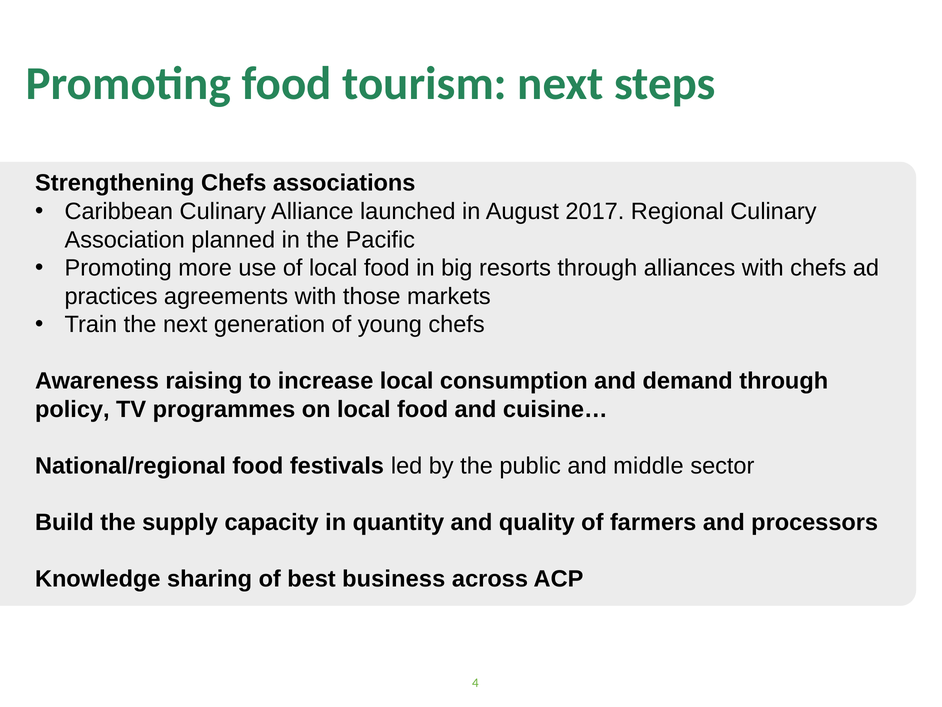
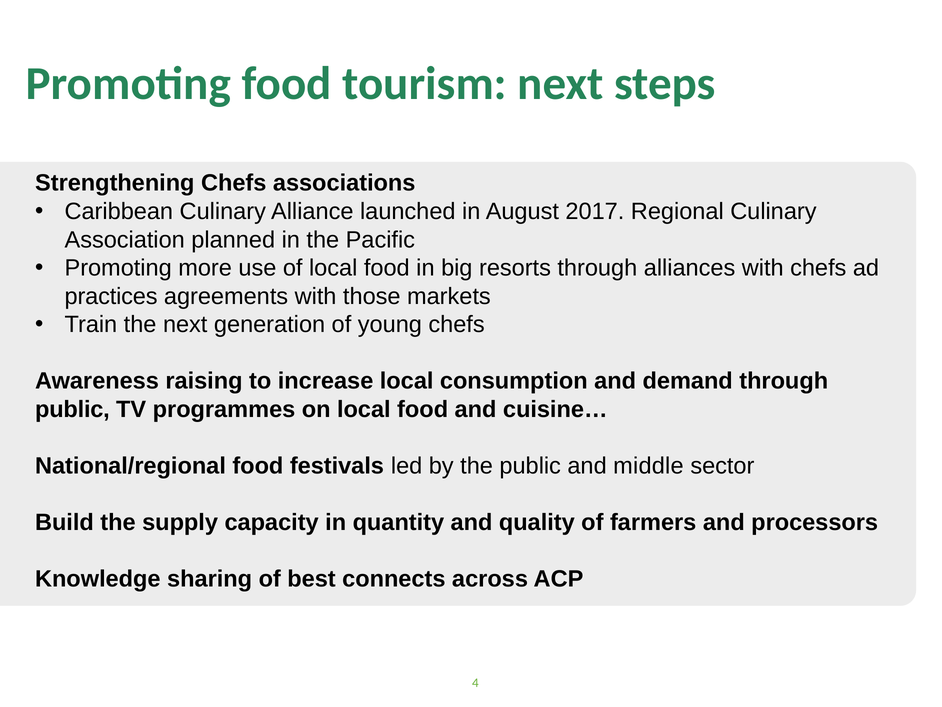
policy: policy -> public (72, 409)
business: business -> connects (394, 579)
